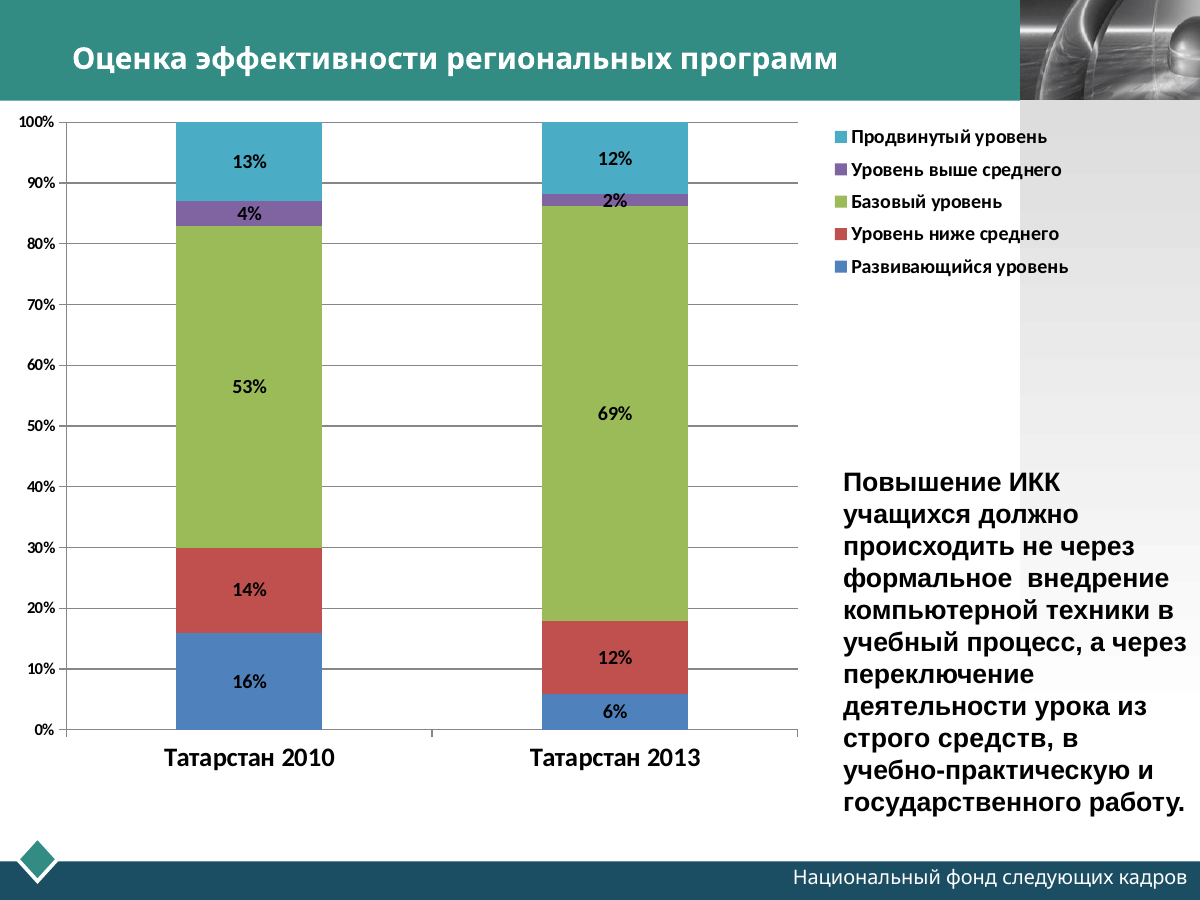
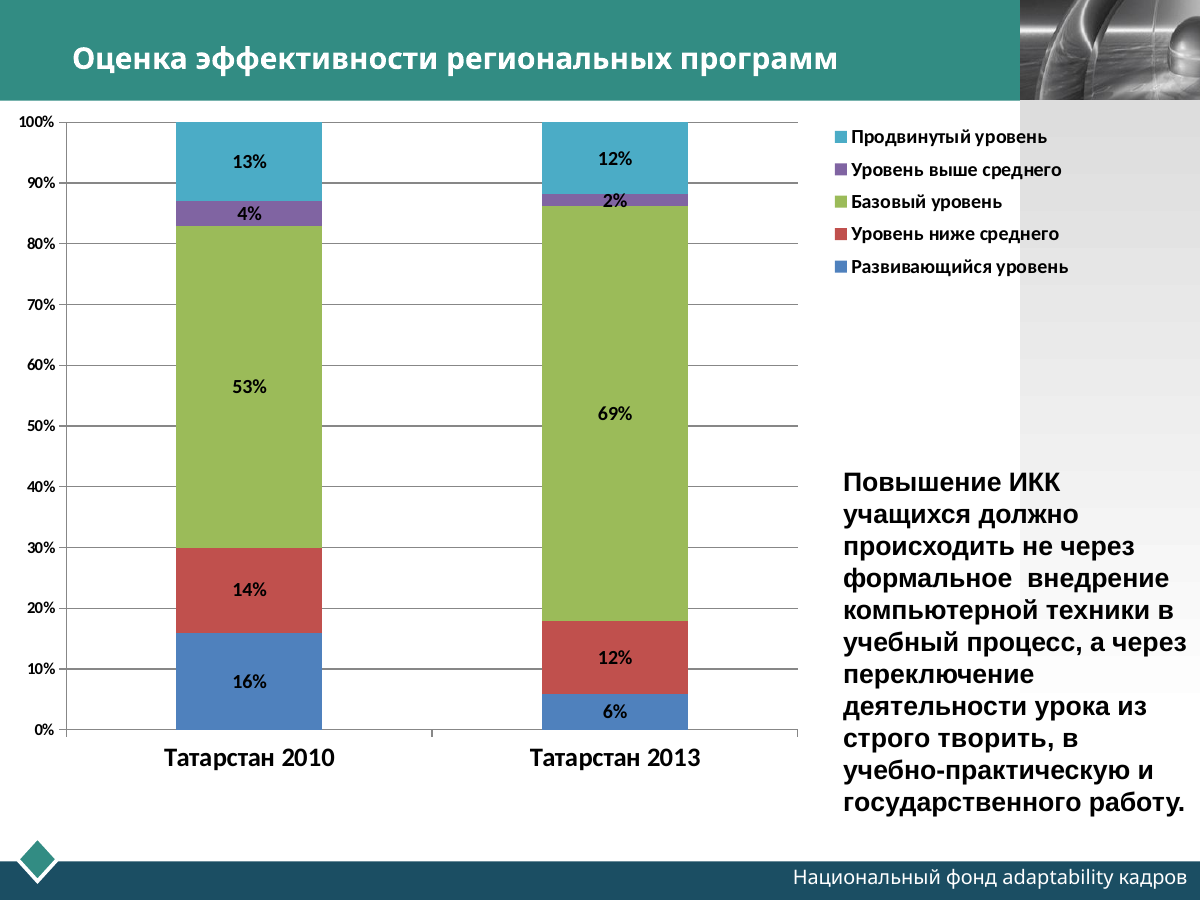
средств: средств -> творить (996, 739)
следующих: следующих -> adaptability (1058, 878)
